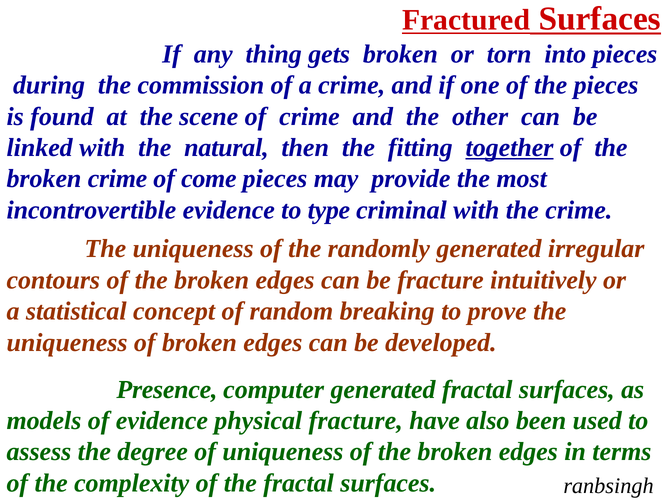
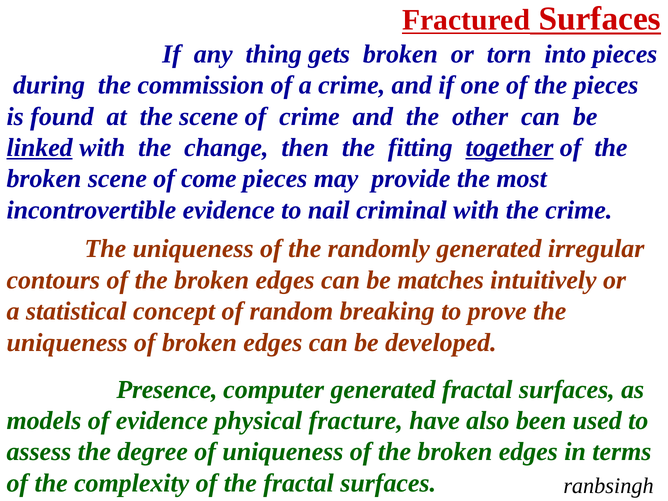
linked underline: none -> present (40, 148)
natural: natural -> change (226, 148)
broken crime: crime -> scene (117, 179)
type: type -> nail (329, 210)
be fracture: fracture -> matches (441, 280)
